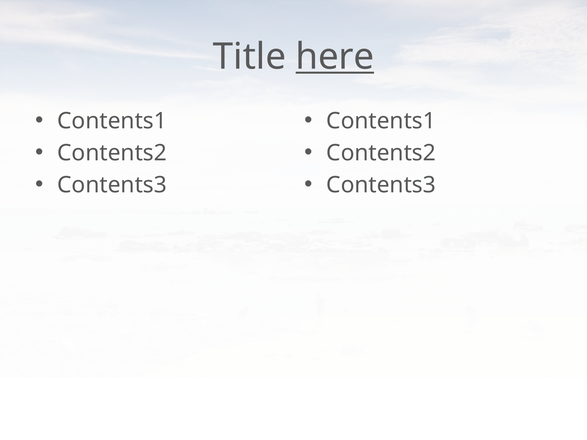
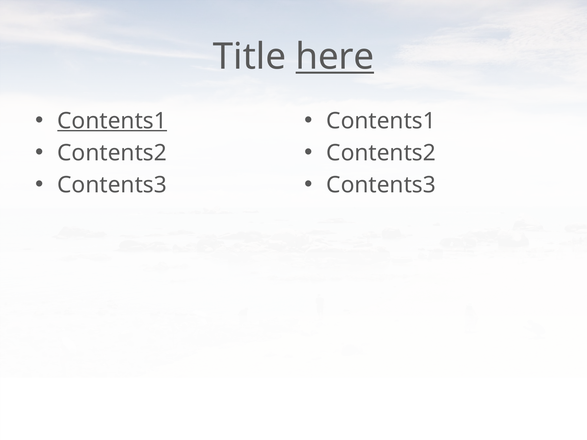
Contents1 underline: none -> present (112, 121)
